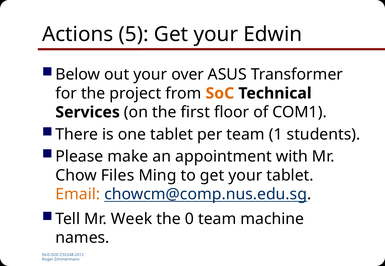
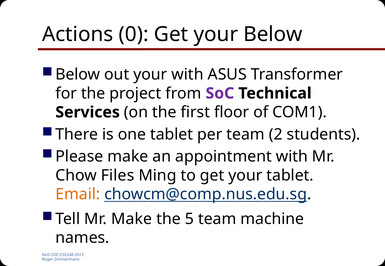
5: 5 -> 0 (134, 34)
your Edwin: Edwin -> Below (273, 34)
your over: over -> with (187, 75)
SoC colour: orange -> purple (220, 94)
1: 1 -> 2 (276, 135)
Mr Week: Week -> Make (132, 219)
0: 0 -> 5 (189, 219)
